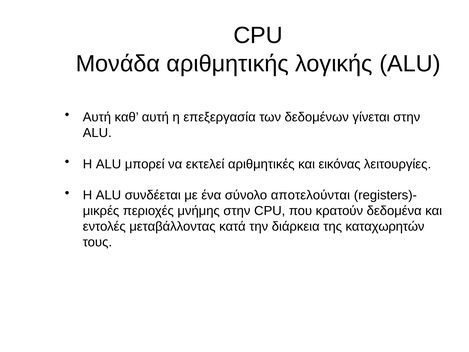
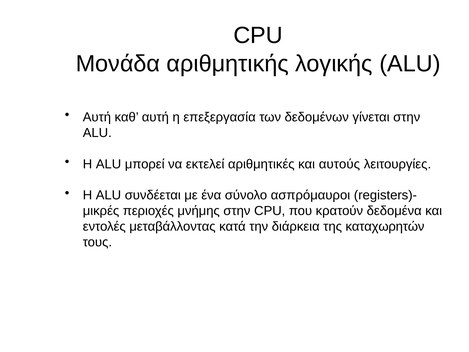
εικόνας: εικόνας -> αυτούς (339, 164)
αποτελούνται: αποτελούνται -> ασπρόμαυροι (311, 195)
